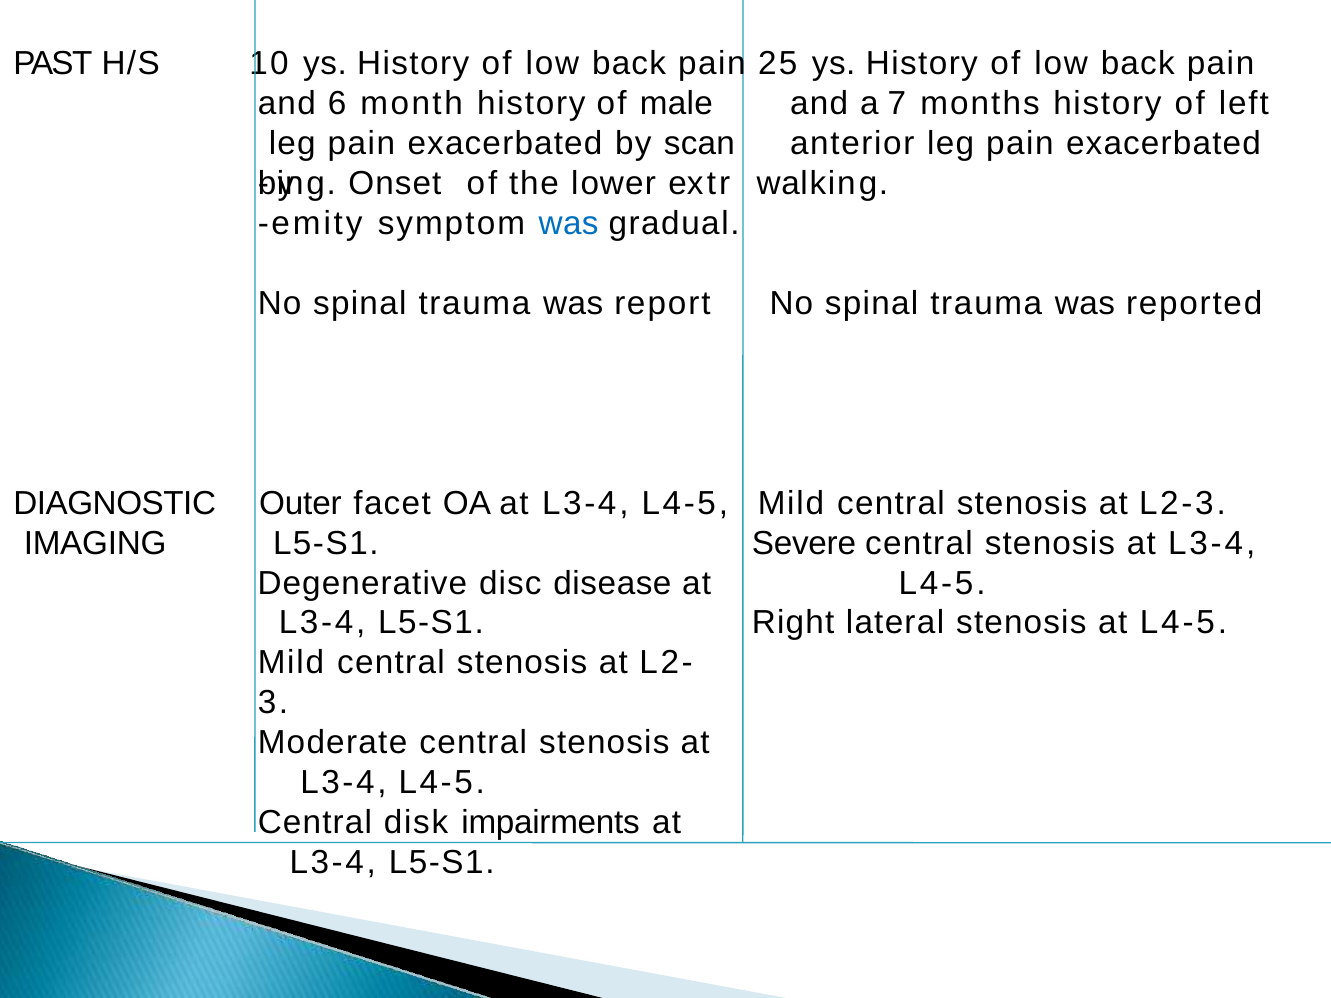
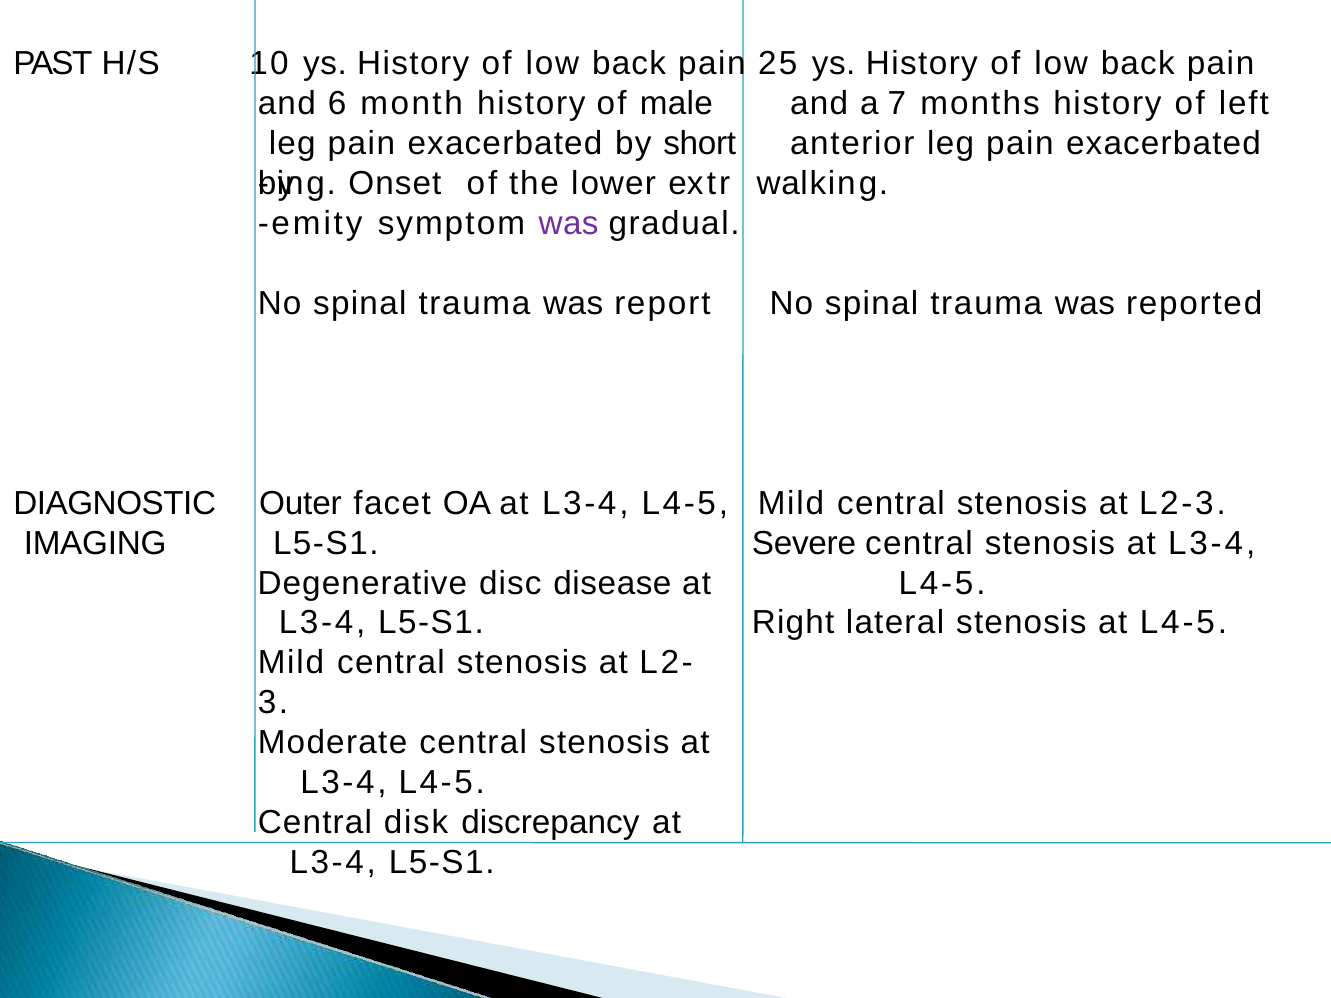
scan: scan -> short (700, 144)
was colour: blue -> purple (569, 224)
impairments: impairments -> discrepancy (550, 823)
